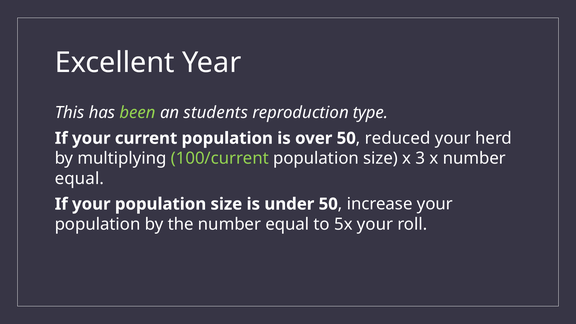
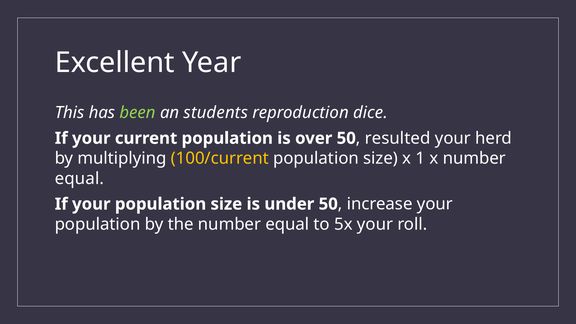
type: type -> dice (370, 113)
reduced: reduced -> resulted (398, 138)
100/current colour: light green -> yellow (220, 158)
3: 3 -> 1 (420, 158)
